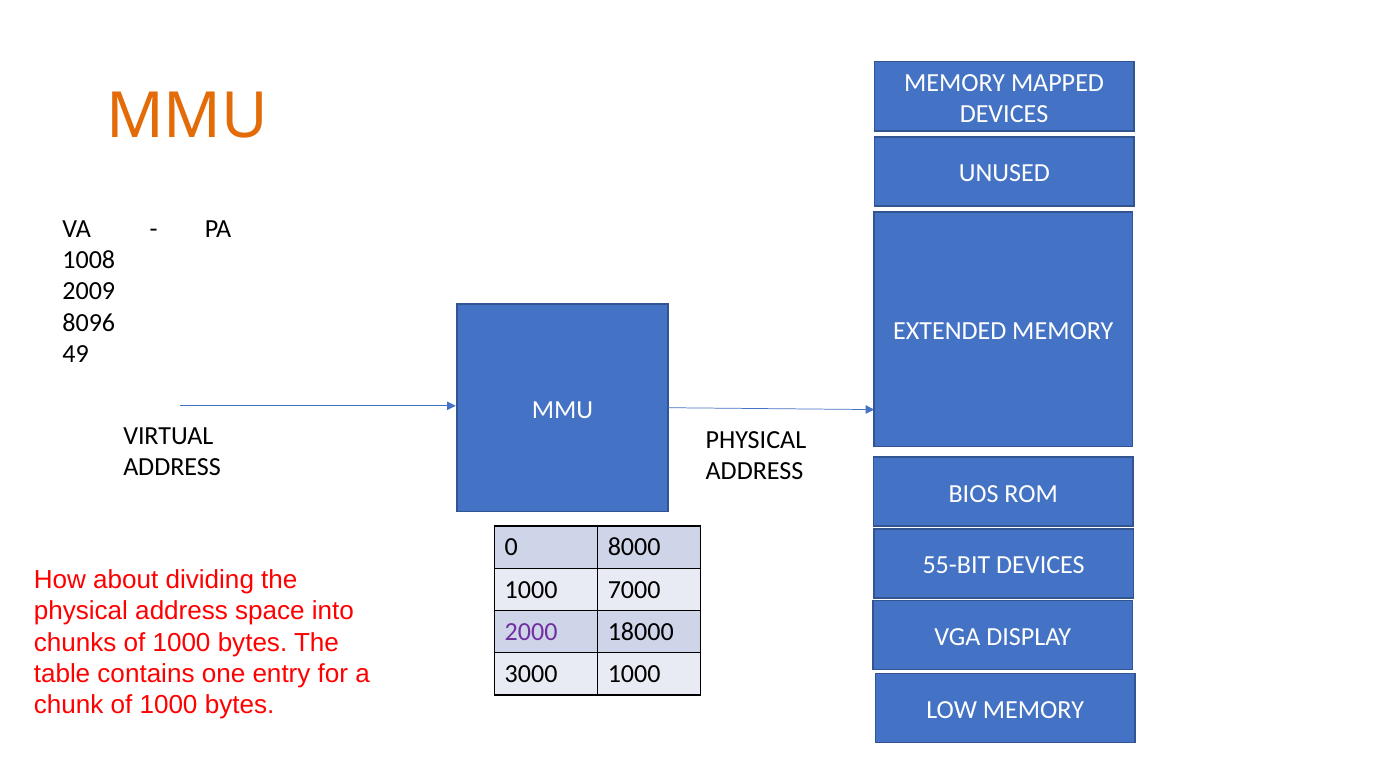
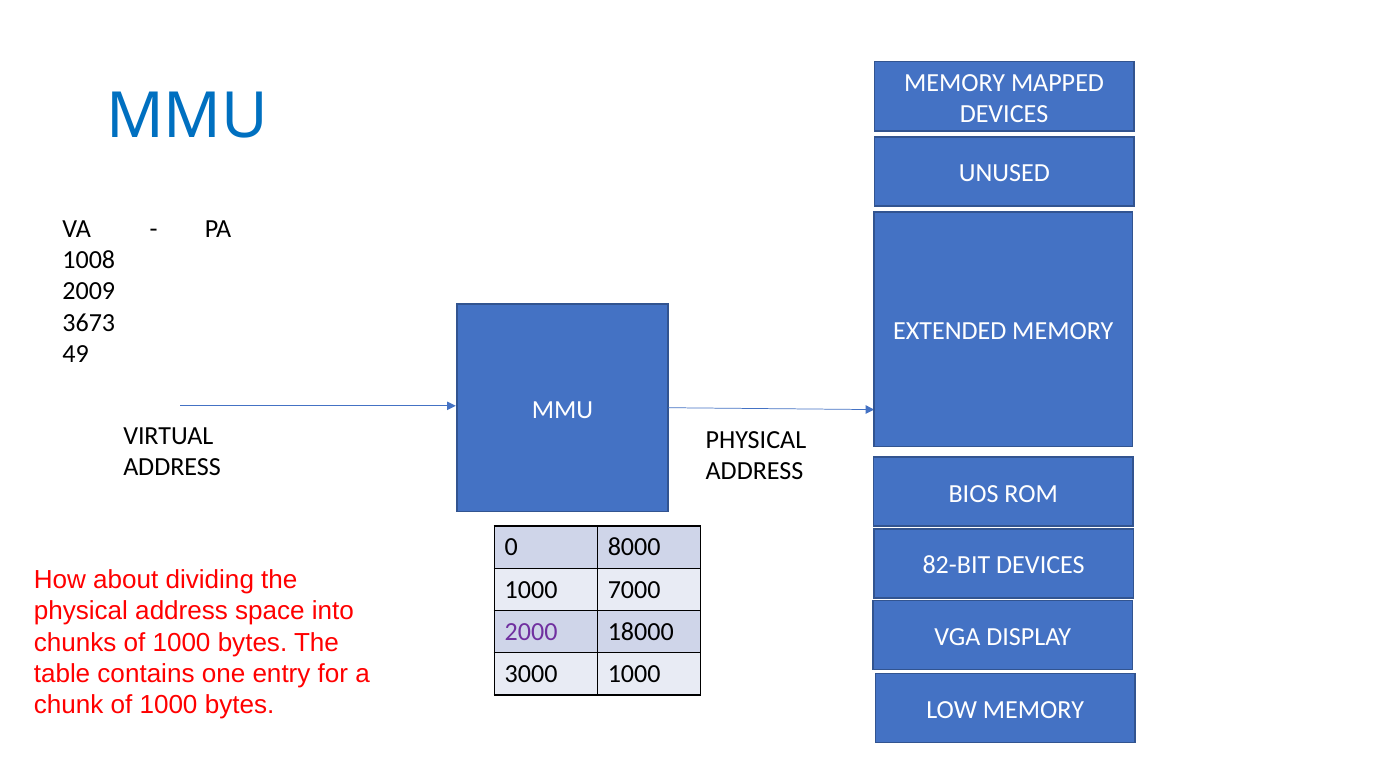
MMU colour: orange -> blue (187, 117)
8096: 8096 -> 3673 (89, 323)
55-BIT: 55-BIT -> 82-BIT (956, 566)
